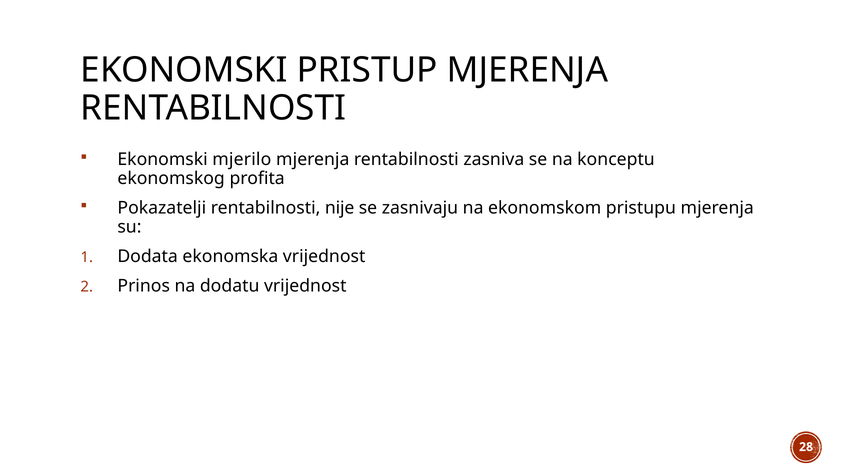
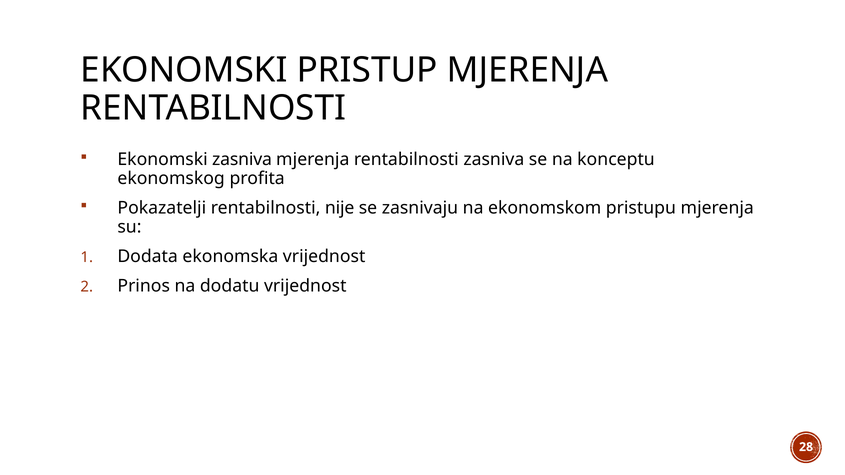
Ekonomski mjerilo: mjerilo -> zasniva (242, 160)
